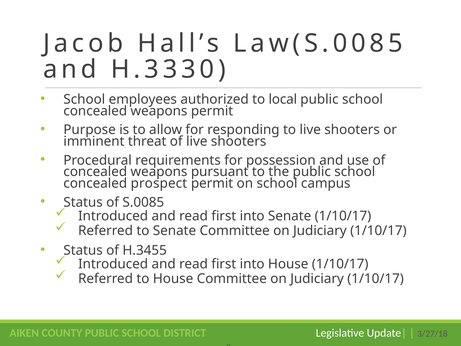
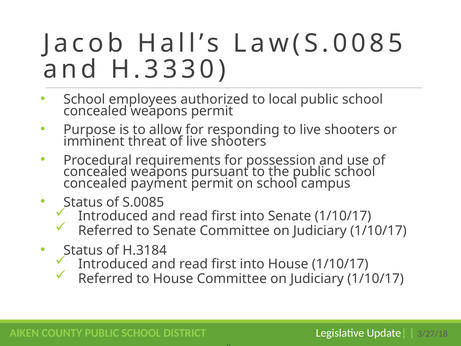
prospect: prospect -> payment (159, 183)
H.3455: H.3455 -> H.3184 (145, 250)
